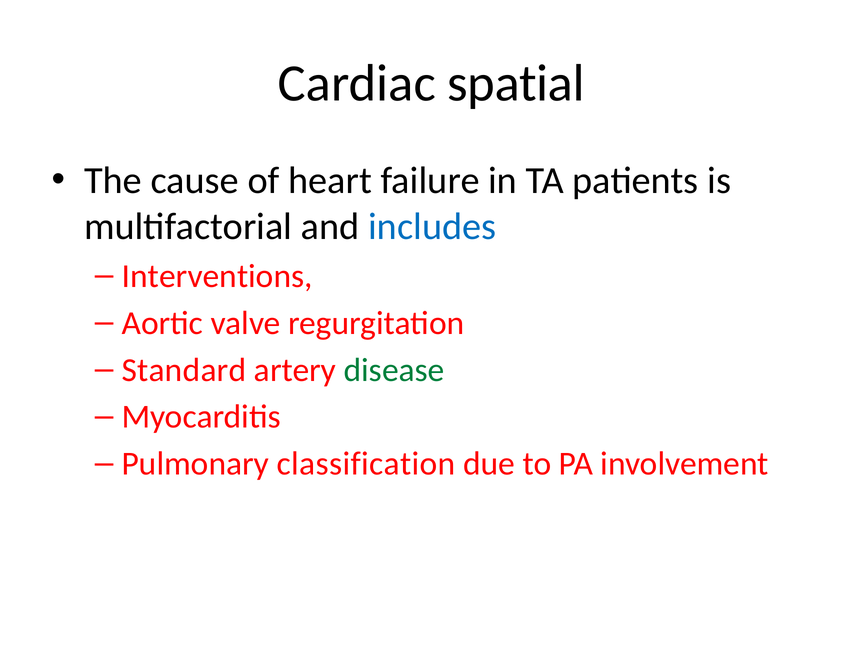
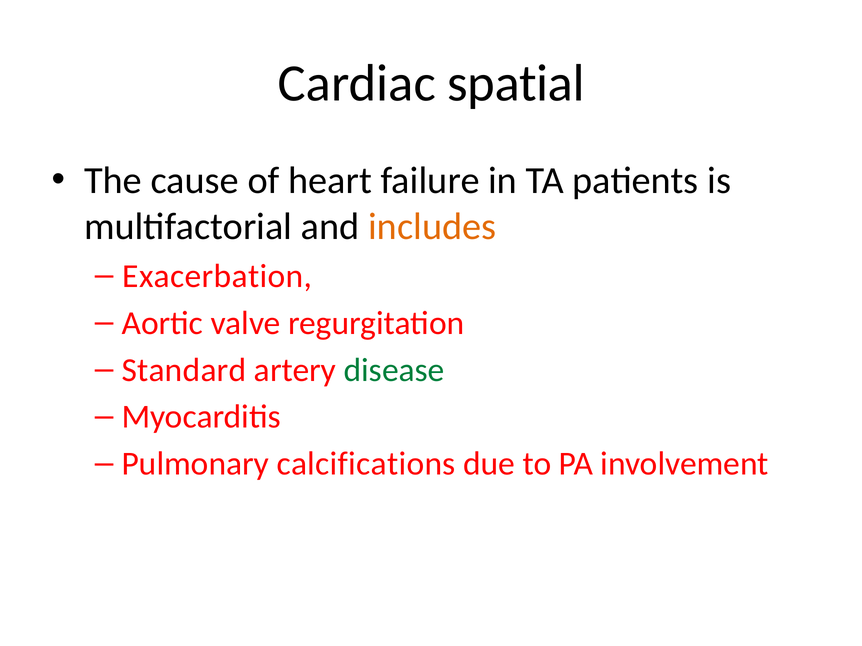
includes colour: blue -> orange (432, 227)
Interventions: Interventions -> Exacerbation (217, 276)
classification: classification -> calcifications (366, 464)
